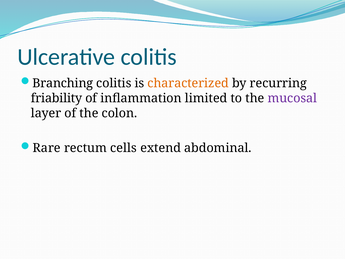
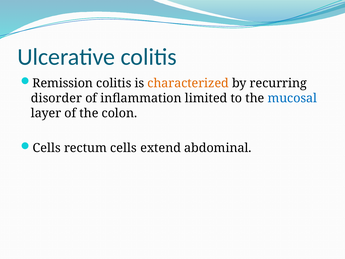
Branching: Branching -> Remission (63, 83)
friability: friability -> disorder (56, 98)
mucosal colour: purple -> blue (292, 98)
Rare: Rare -> Cells (47, 148)
